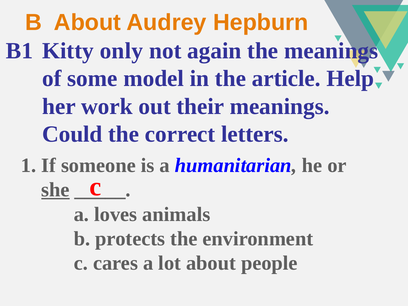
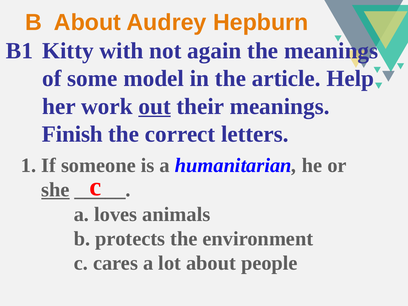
only: only -> with (121, 51)
out underline: none -> present (155, 106)
Could: Could -> Finish (72, 134)
